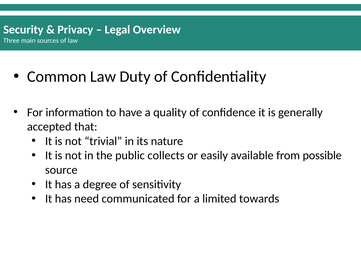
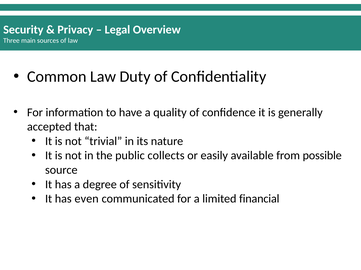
need: need -> even (87, 199)
towards: towards -> financial (259, 199)
